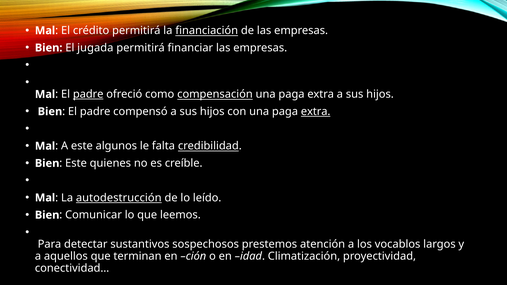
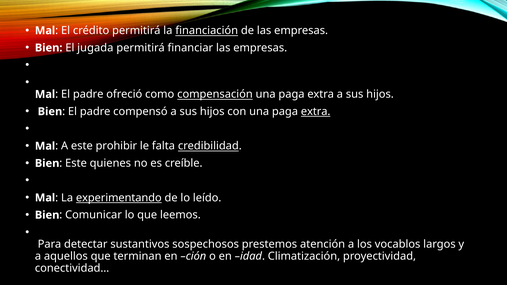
padre underline: present -> none (88, 94)
algunos: algunos -> prohibir (116, 146)
autodestrucción: autodestrucción -> experimentando (119, 198)
